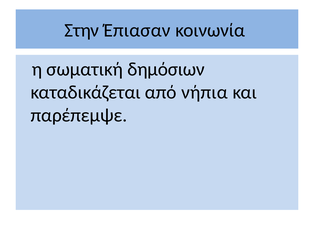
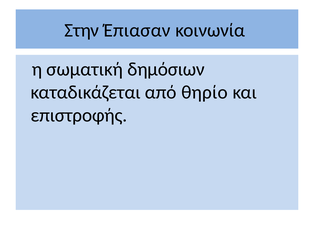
νήπια: νήπια -> θηρίο (204, 92)
παρέπεμψε: παρέπεμψε -> επιστροφής (79, 116)
